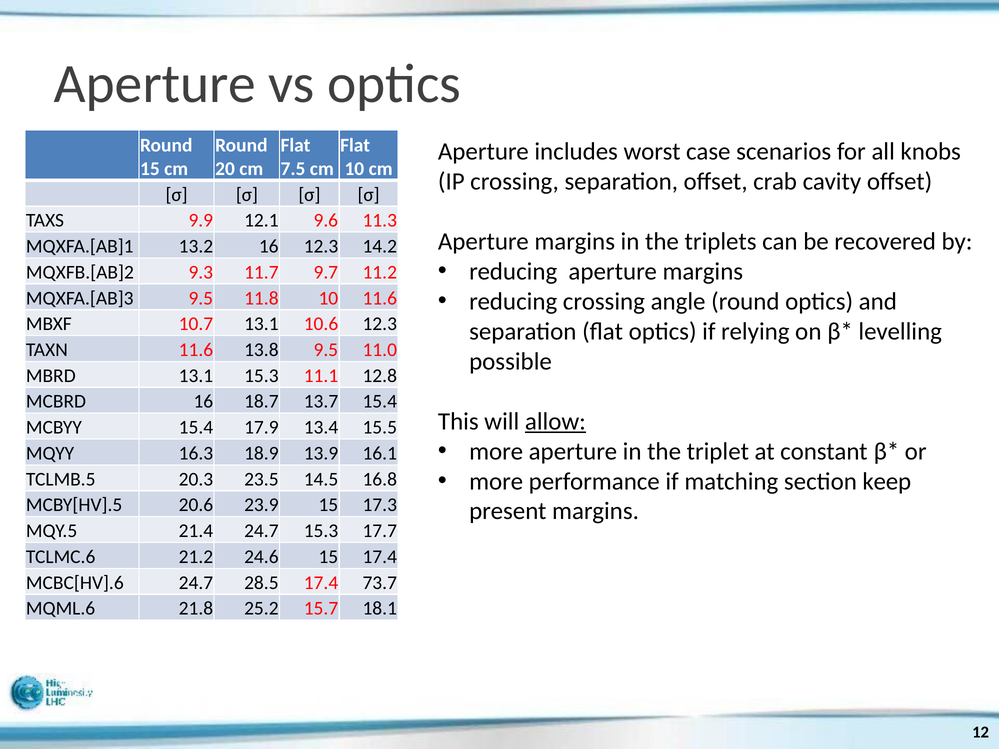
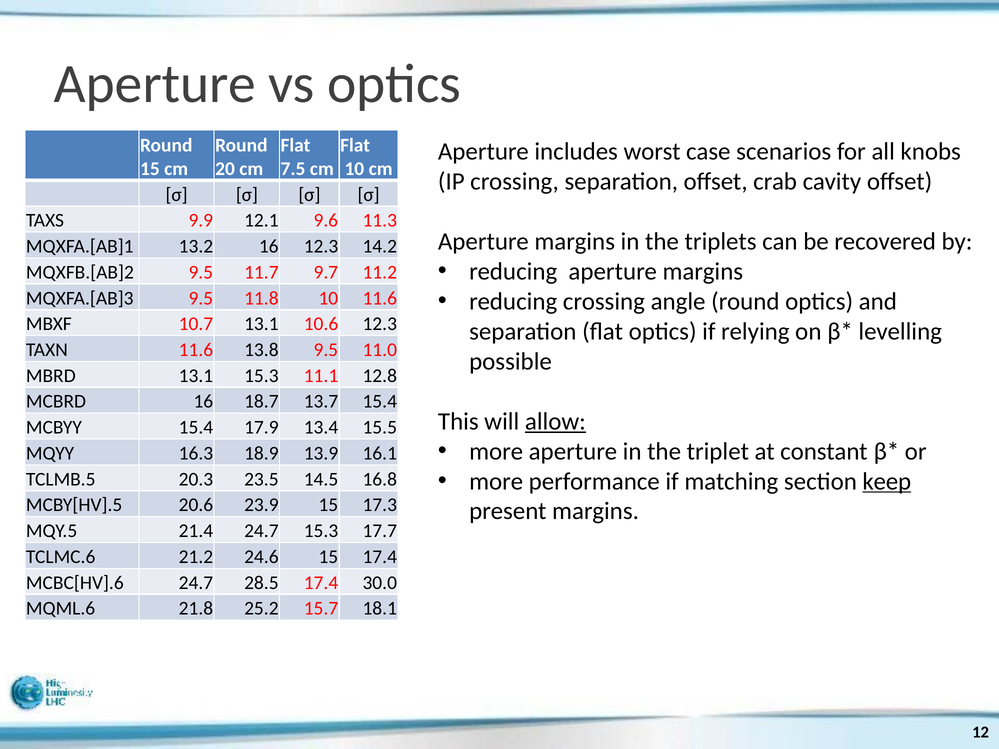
MQXFB.[AB]2 9.3: 9.3 -> 9.5 (201, 272)
keep underline: none -> present (887, 481)
73.7: 73.7 -> 30.0 (380, 583)
